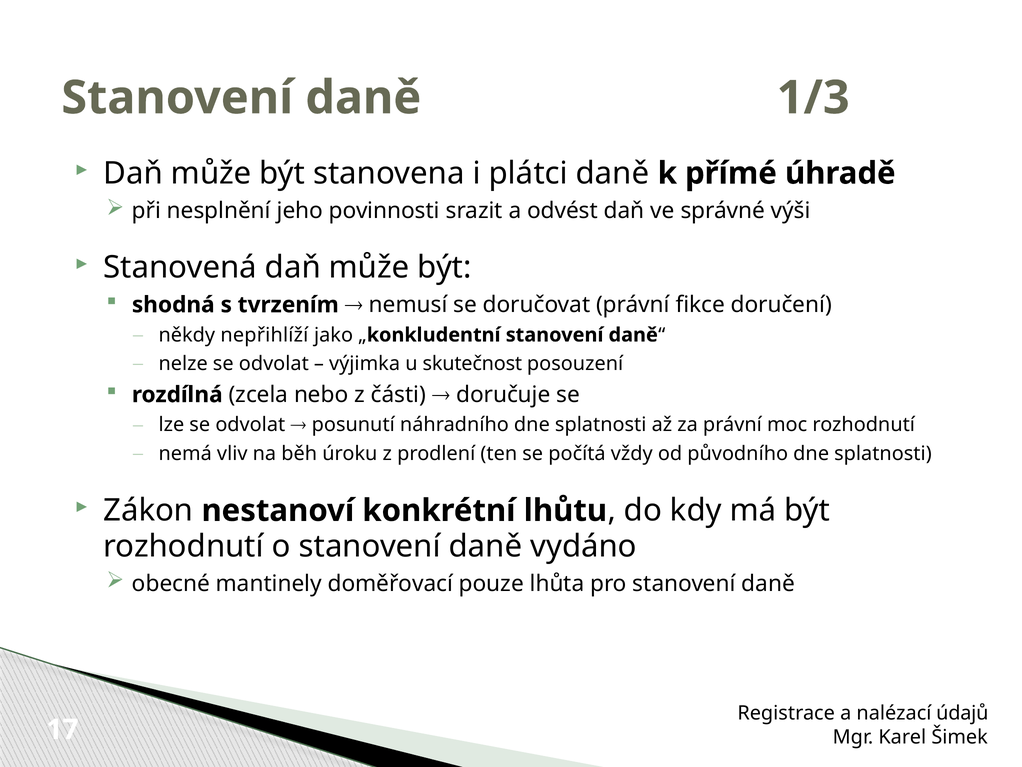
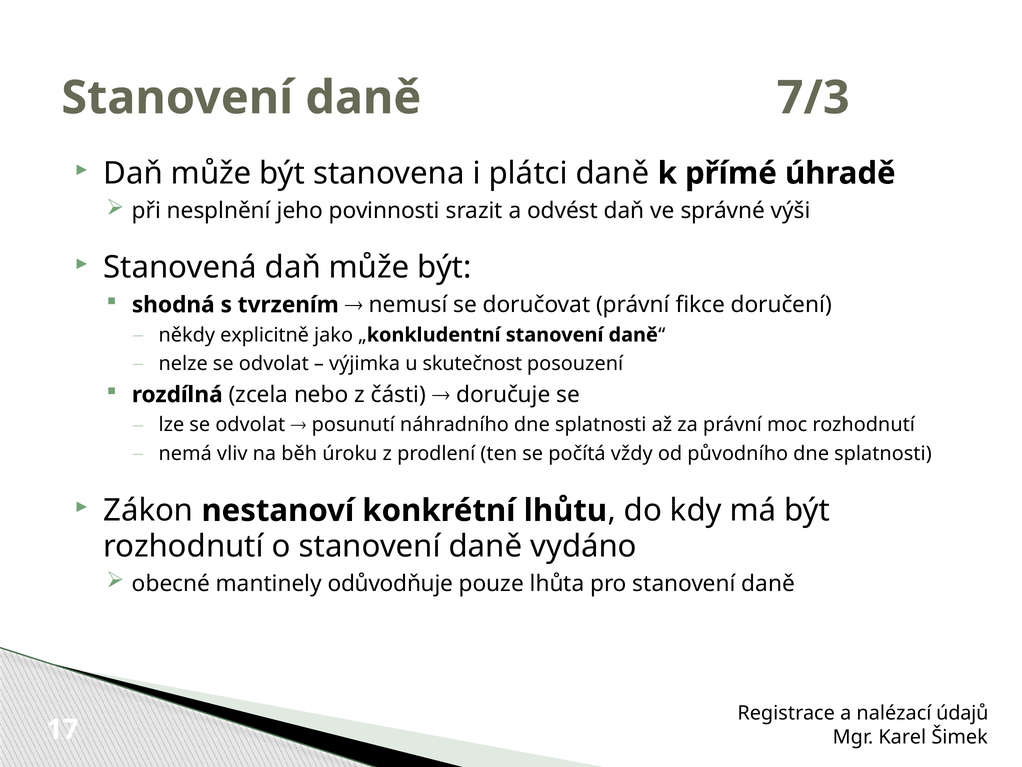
1/3: 1/3 -> 7/3 (813, 98)
nepřihlíží: nepřihlíží -> explicitně (265, 335)
doměřovací: doměřovací -> odůvodňuje (390, 583)
